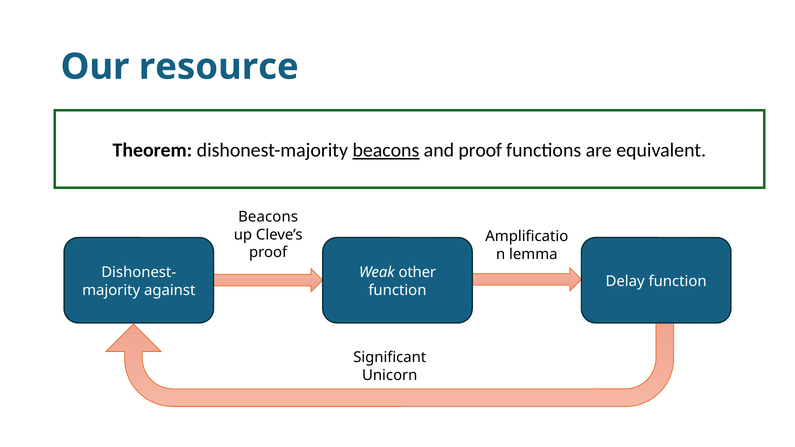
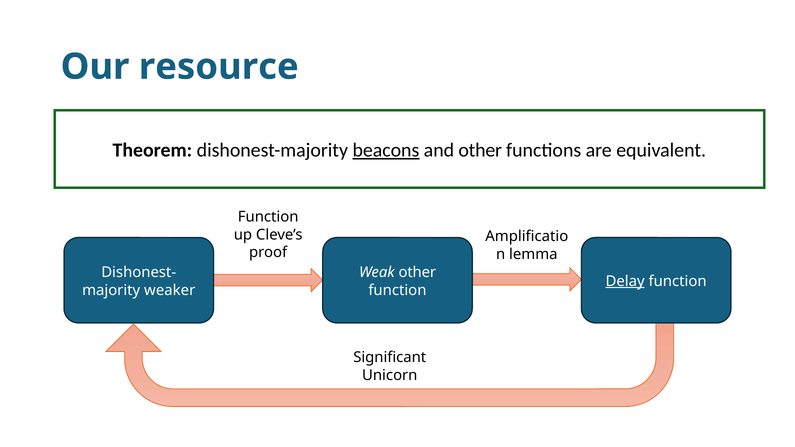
and proof: proof -> other (480, 150)
Beacons: Beacons -> Function (268, 217)
Delay underline: none -> present (625, 281)
against: against -> weaker (170, 290)
